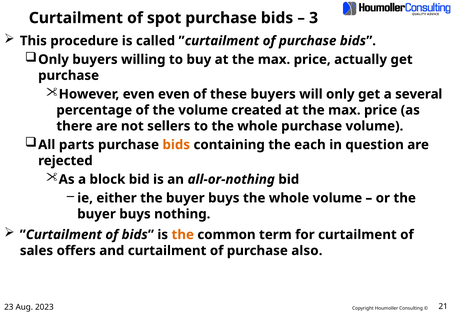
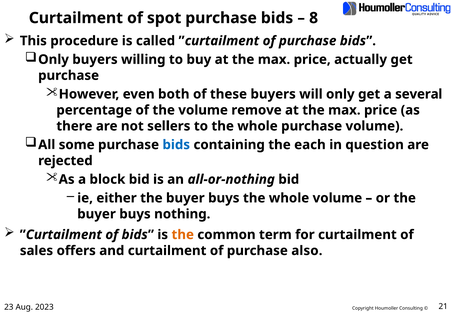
3: 3 -> 8 (314, 18)
even even: even -> both (174, 94)
created: created -> remove (256, 110)
parts: parts -> some (77, 145)
bids colour: orange -> blue (176, 145)
